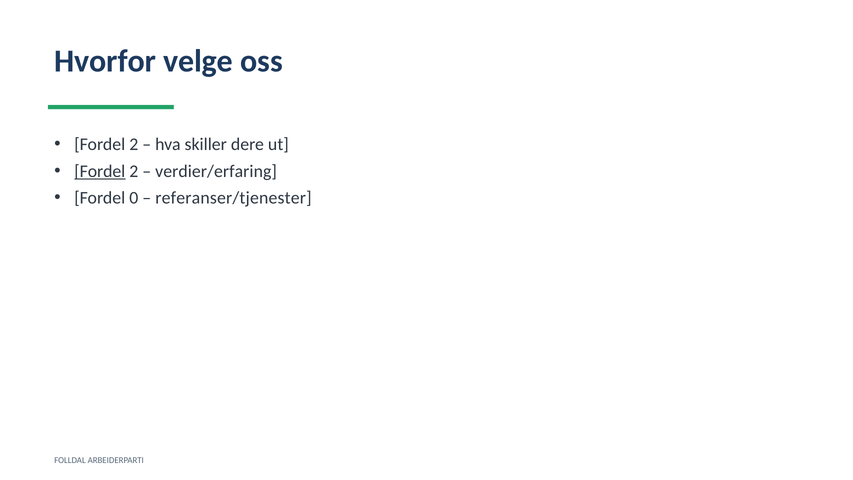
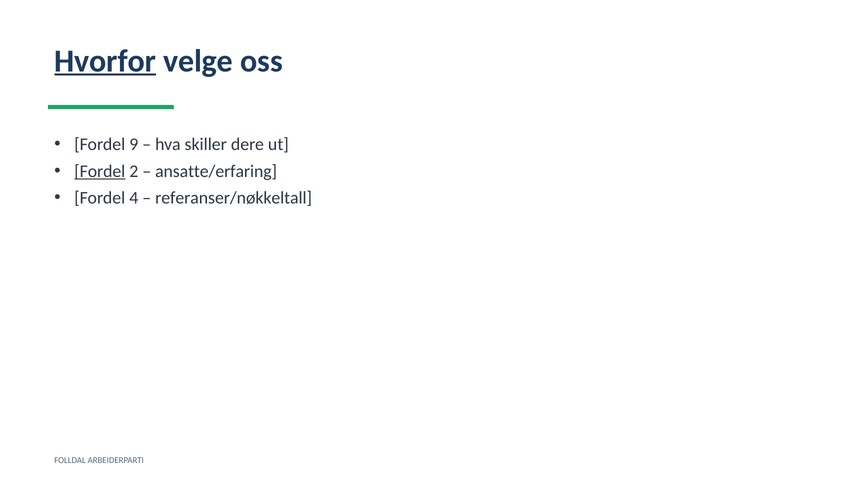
Hvorfor underline: none -> present (105, 61)
2: 2 -> 9 (134, 144)
verdier/erfaring: verdier/erfaring -> ansatte/erfaring (216, 171)
0: 0 -> 4 (134, 198)
referanser/tjenester: referanser/tjenester -> referanser/nøkkeltall (234, 198)
